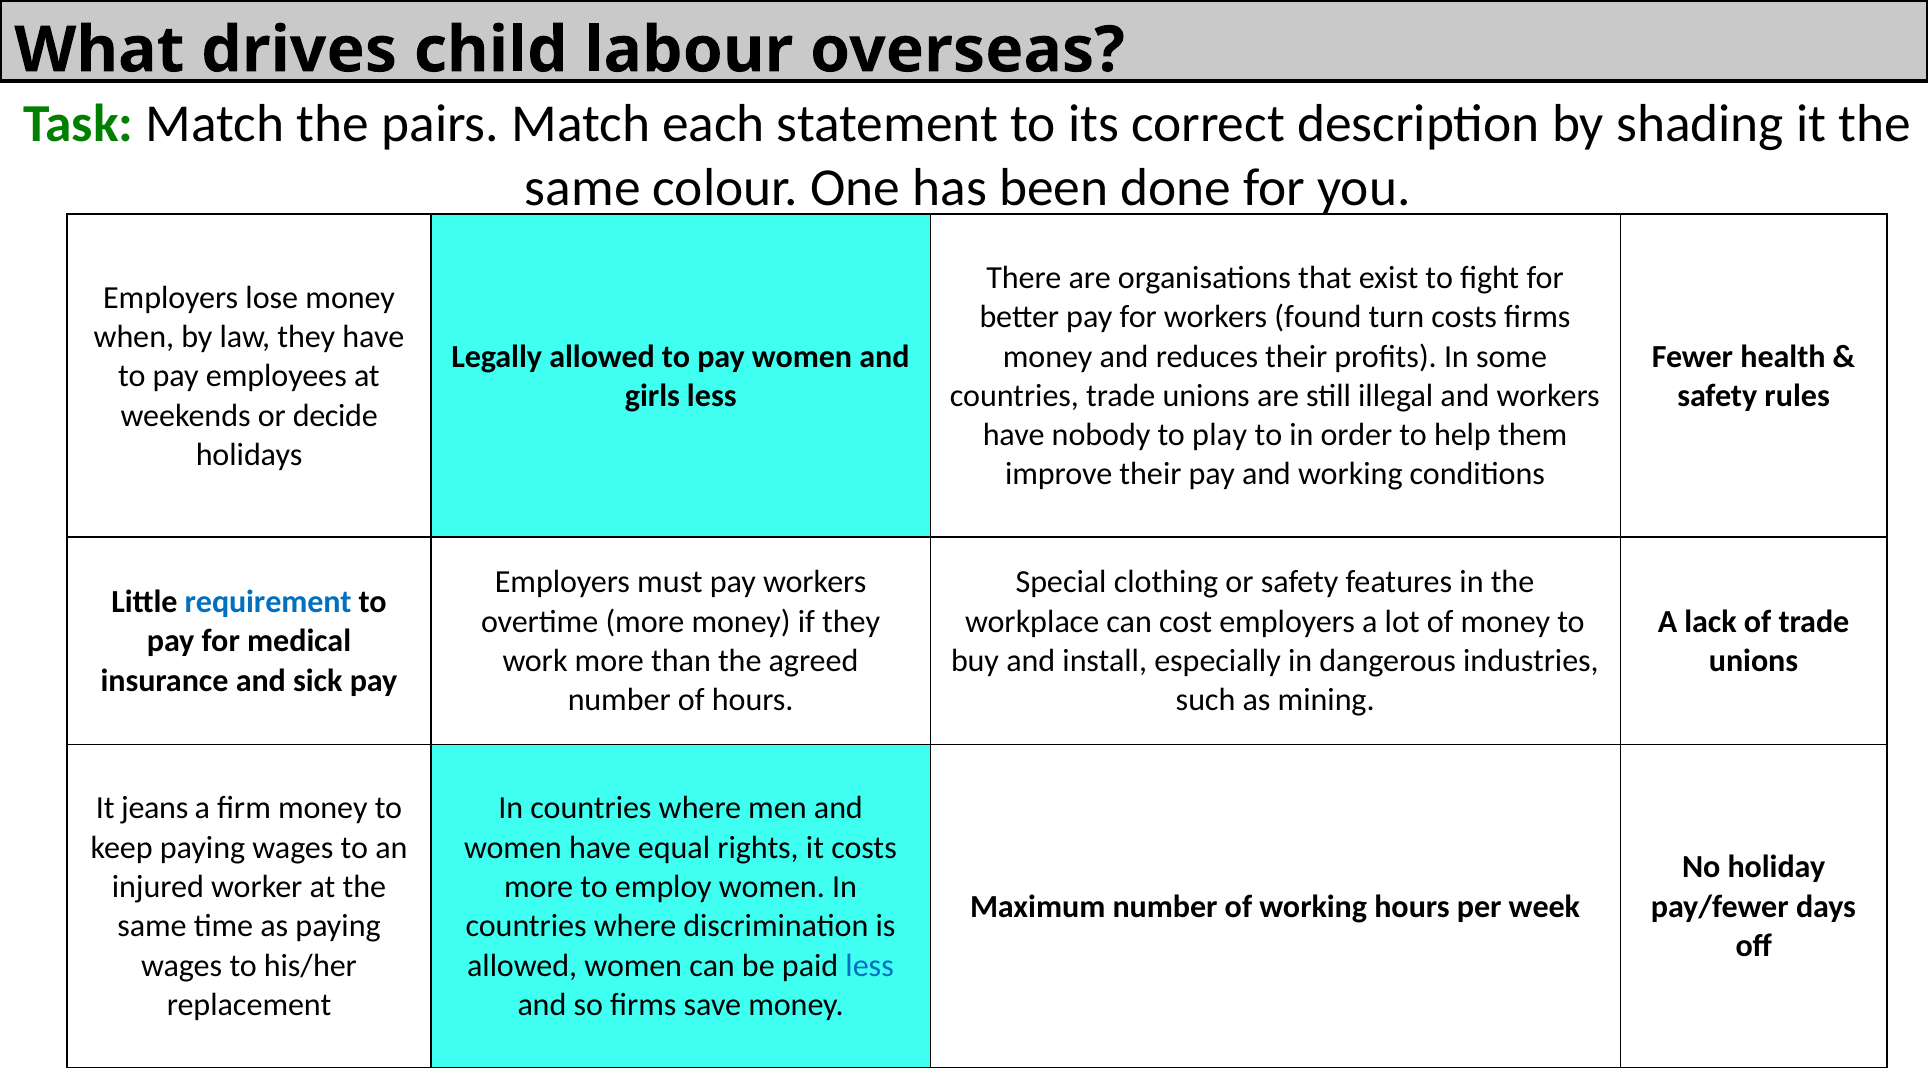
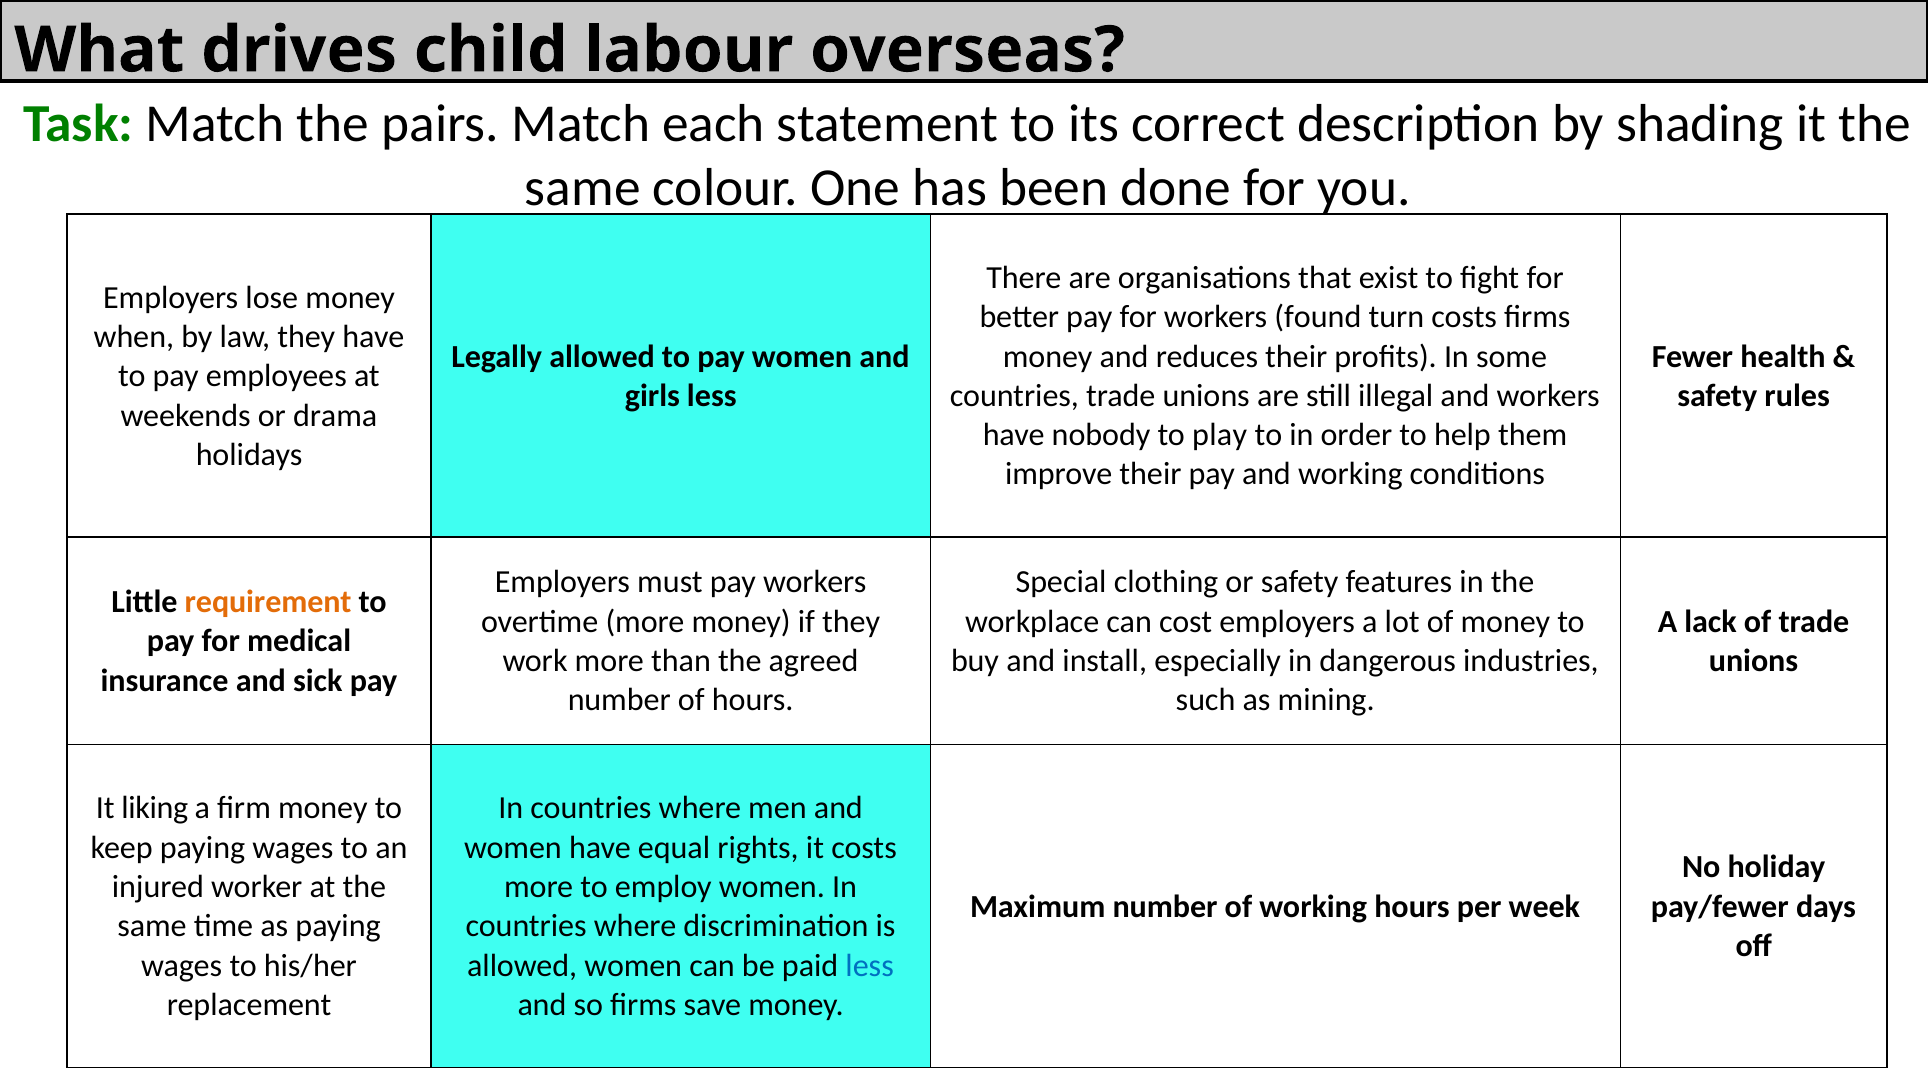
decide: decide -> drama (335, 415)
requirement colour: blue -> orange (268, 602)
jeans: jeans -> liking (155, 808)
